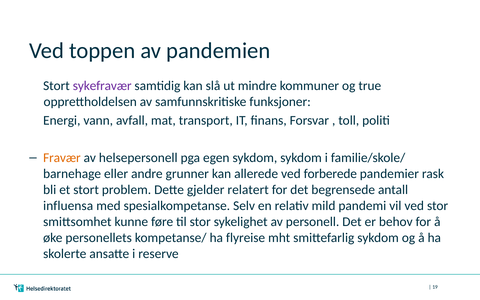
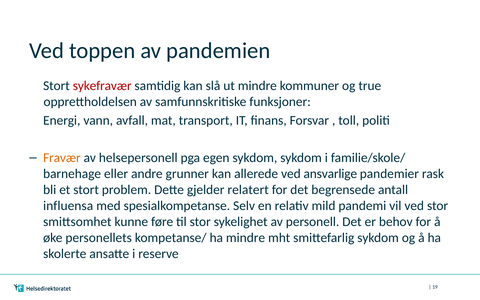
sykefravær colour: purple -> red (102, 86)
forberede: forberede -> ansvarlige (330, 174)
ha flyreise: flyreise -> mindre (246, 238)
